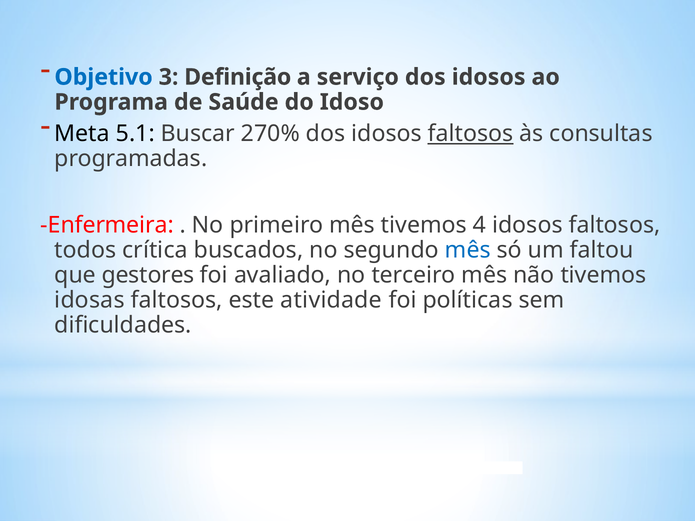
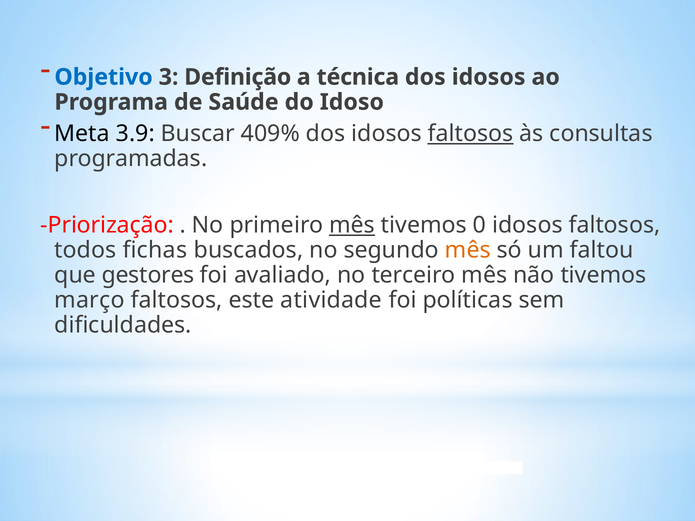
serviço: serviço -> técnica (358, 77)
5.1: 5.1 -> 3.9 (135, 134)
270%: 270% -> 409% (270, 134)
Enfermeira: Enfermeira -> Priorização (107, 225)
mês underline: none -> present (352, 225)
4: 4 -> 0 (480, 225)
crítica: crítica -> fichas (155, 250)
mês colour: blue -> orange (468, 250)
idosas: idosas -> março (89, 300)
